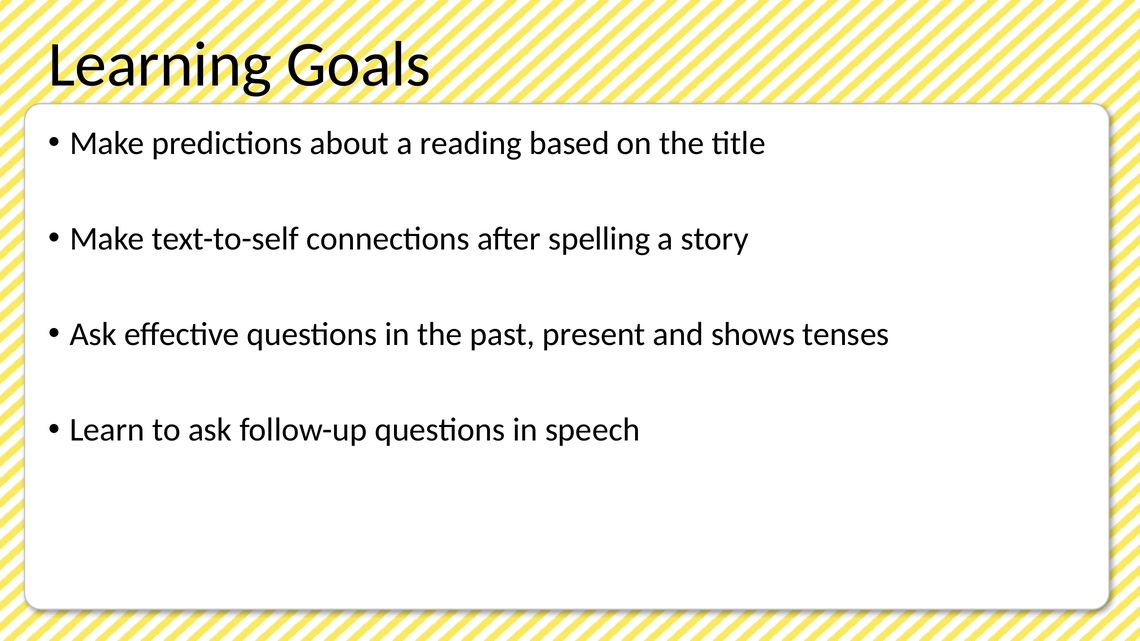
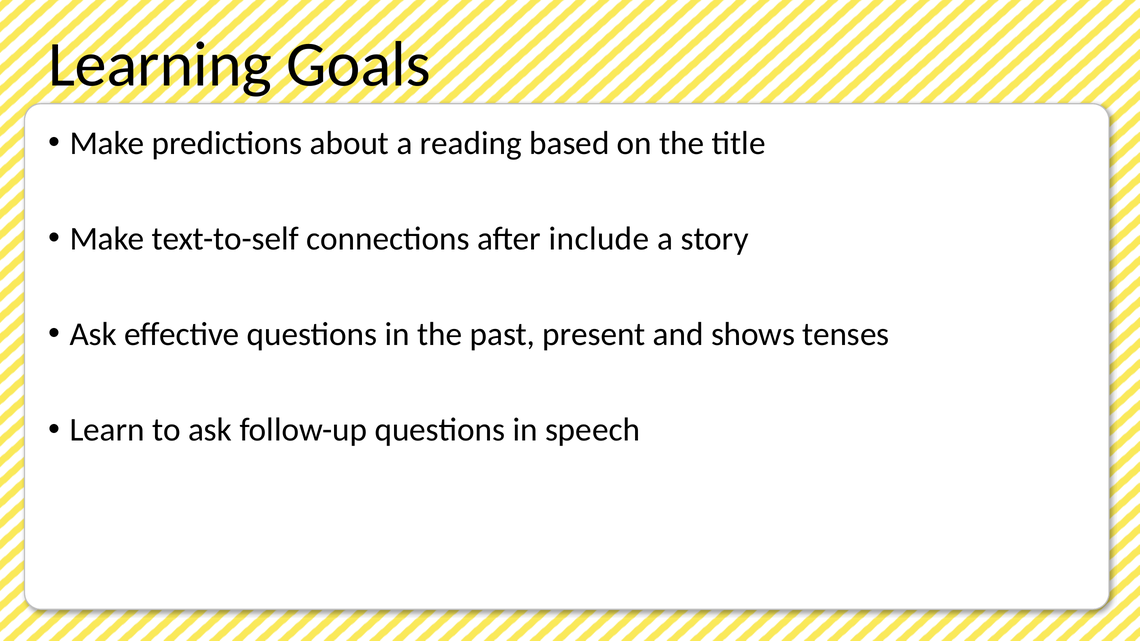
spelling: spelling -> include (599, 239)
